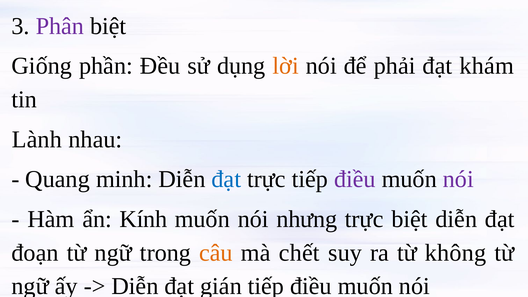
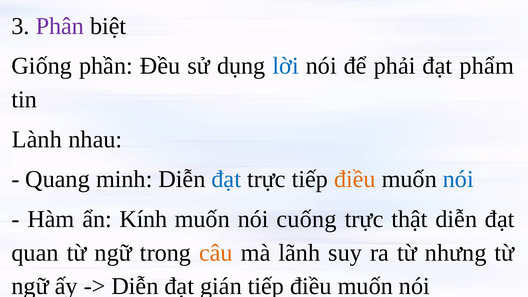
lời colour: orange -> blue (286, 66)
khám: khám -> phẩm (487, 66)
điều colour: purple -> orange (355, 179)
nói colour: purple -> blue (458, 179)
nhưng: nhưng -> cuống (307, 219)
trực biệt: biệt -> thật (409, 219)
đoạn: đoạn -> quan (35, 253)
chết: chết -> lãnh (299, 253)
không: không -> nhưng (456, 253)
